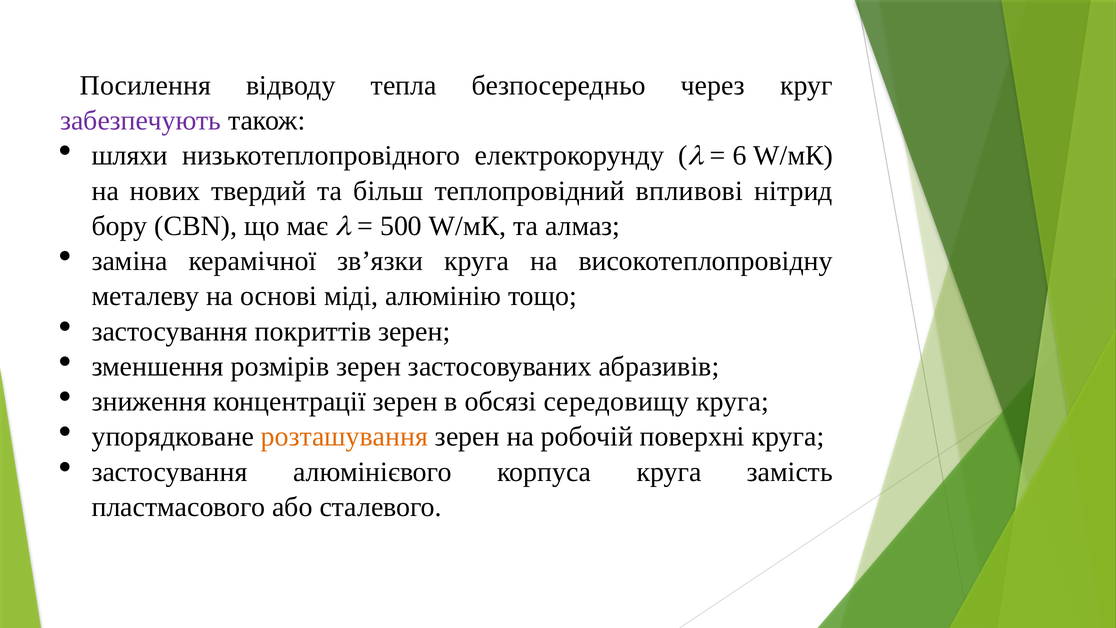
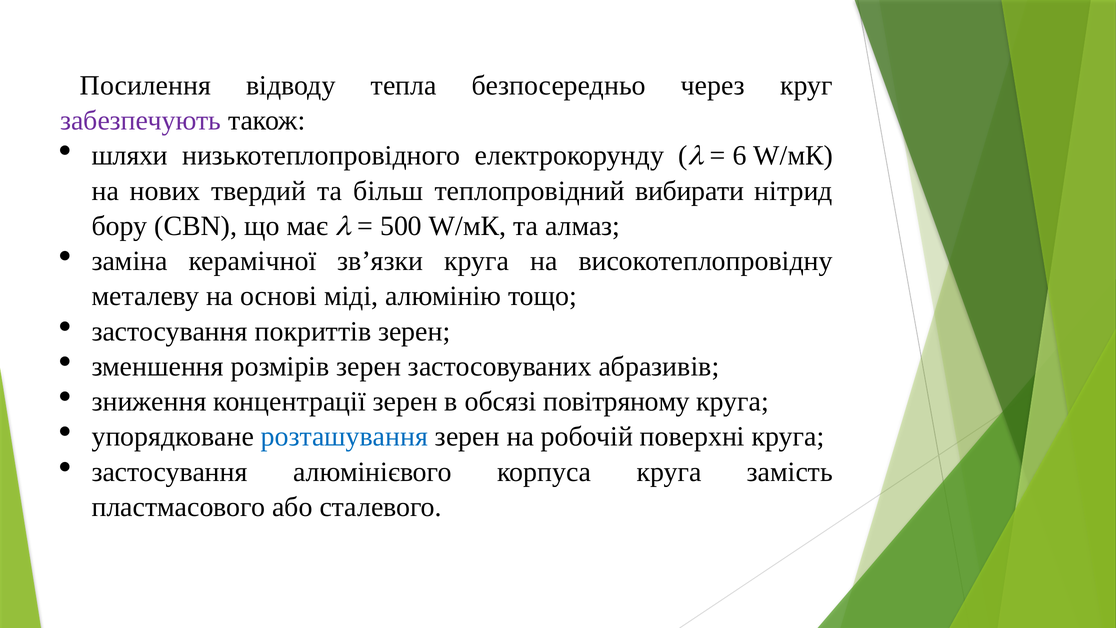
впливові: впливові -> вибирати (690, 191)
середовищу: середовищу -> повітряному (617, 401)
розташування colour: orange -> blue (344, 437)
